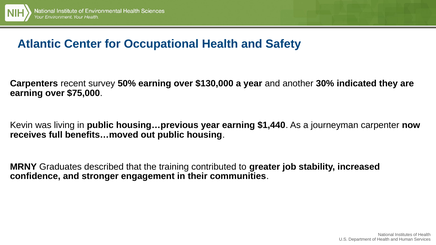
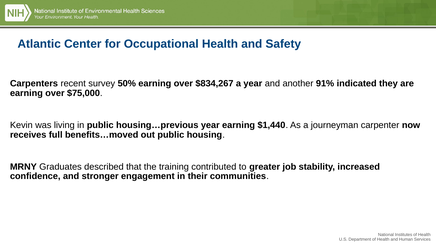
$130,000: $130,000 -> $834,267 (214, 84)
30%: 30% -> 91% (325, 84)
